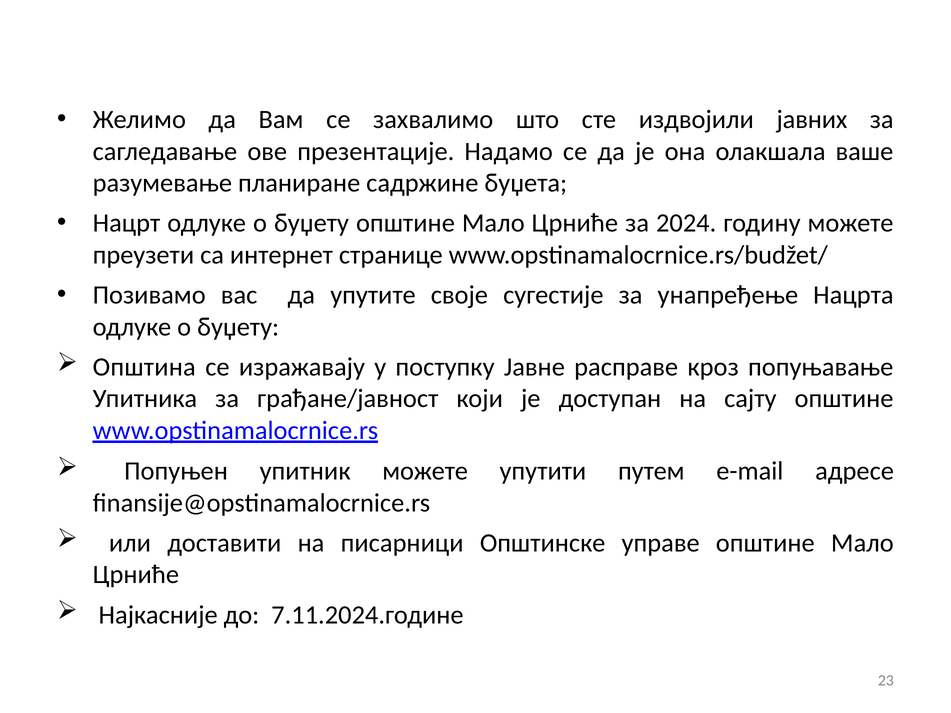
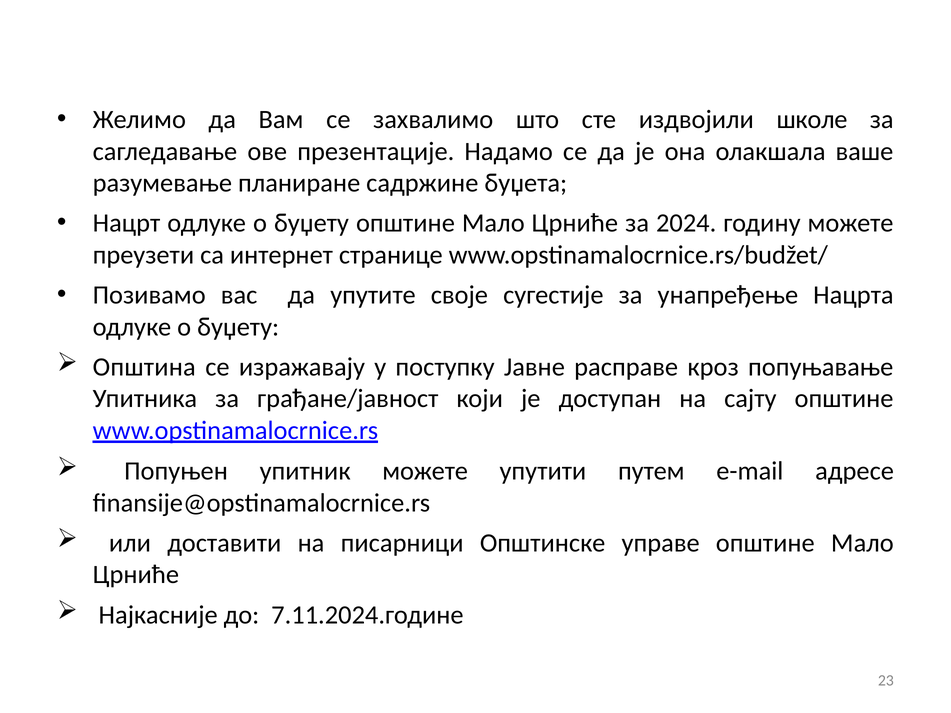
јавних: јавних -> школе (812, 120)
